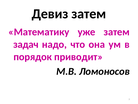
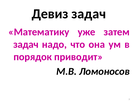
Девиз затем: затем -> задач (89, 14)
